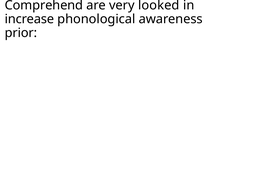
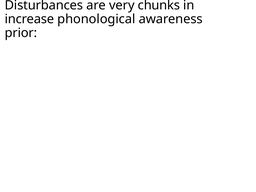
Comprehend: Comprehend -> Disturbances (44, 5)
looked: looked -> chunks (159, 5)
